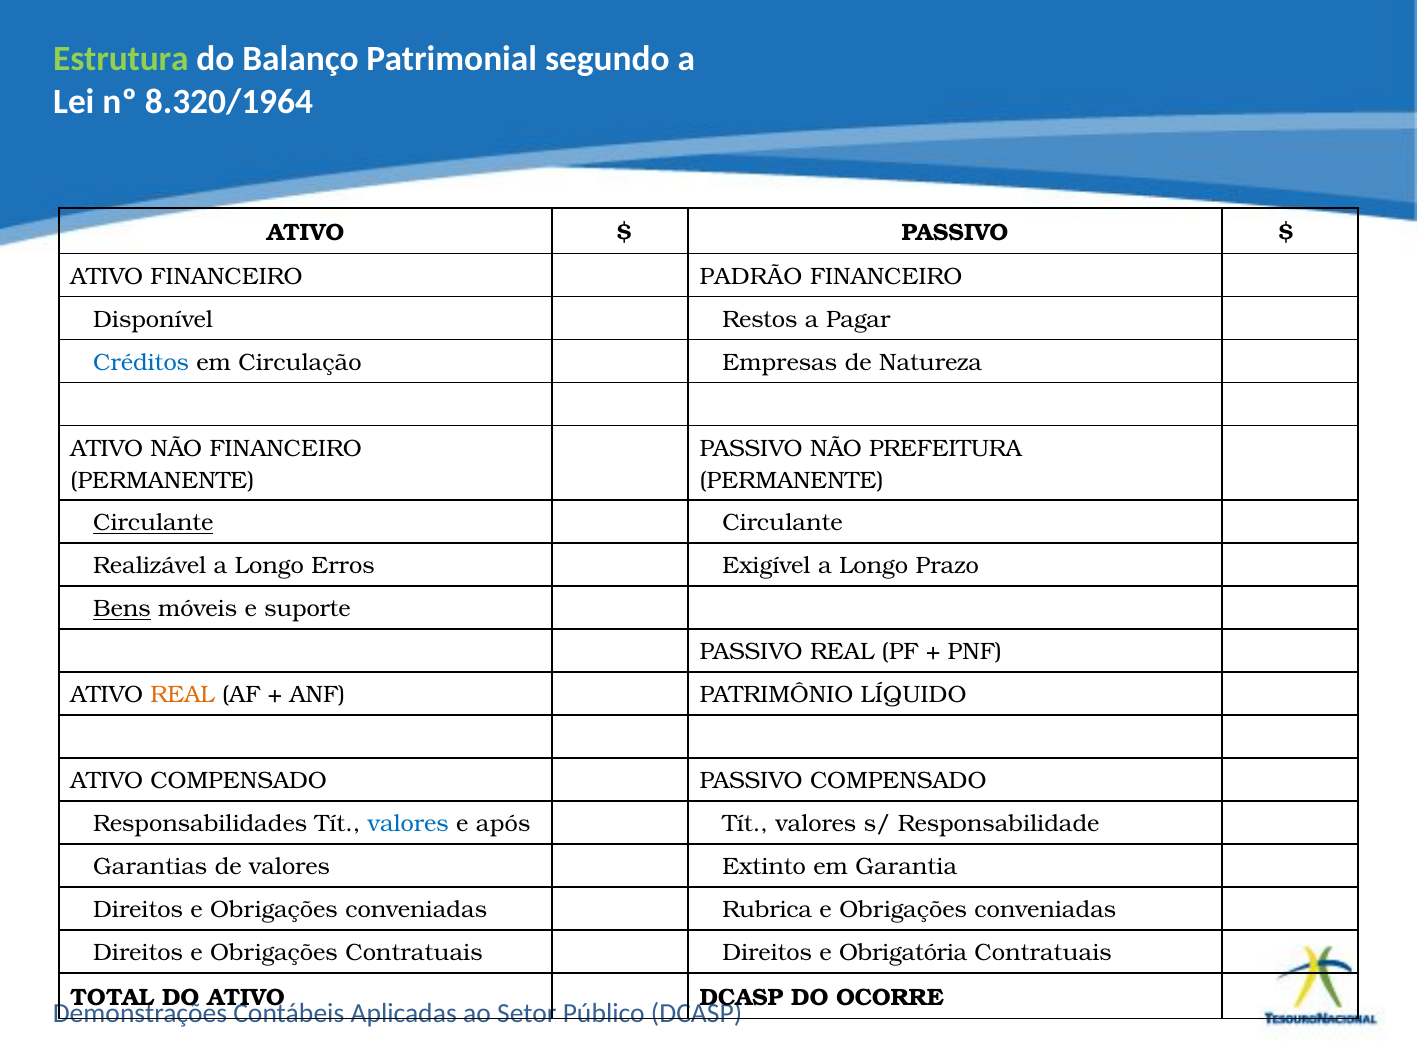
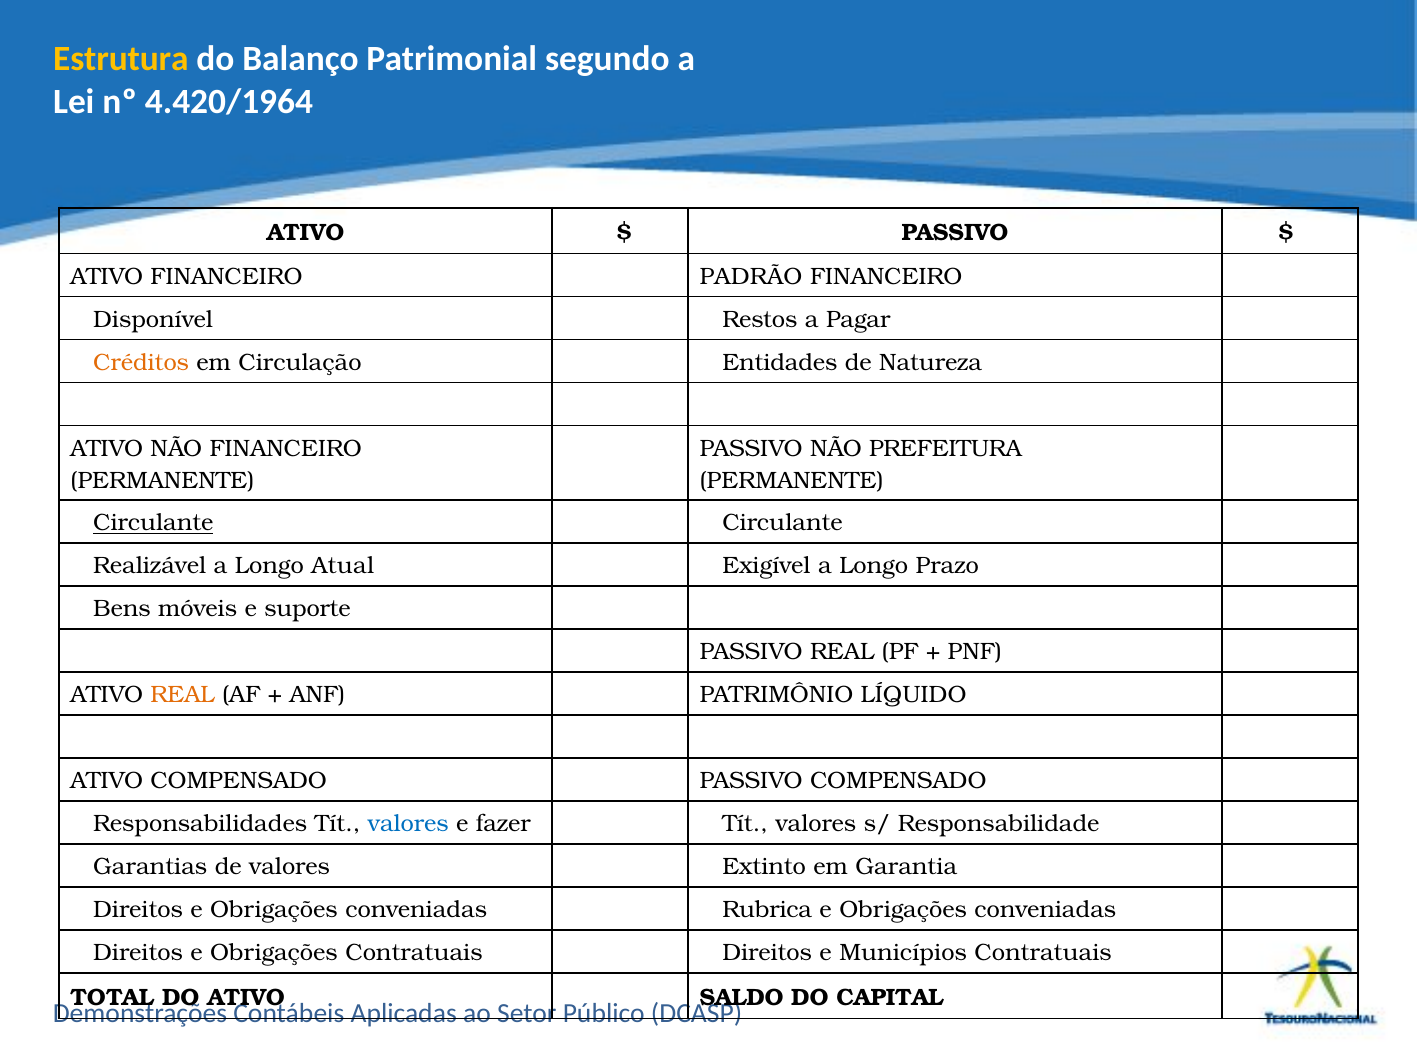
Estrutura colour: light green -> yellow (121, 58)
8.320/1964: 8.320/1964 -> 4.420/1964 (229, 102)
Créditos colour: blue -> orange (141, 363)
Empresas: Empresas -> Entidades (780, 363)
Erros: Erros -> Atual (343, 566)
Bens underline: present -> none (122, 609)
após: após -> fazer (503, 824)
Obrigatória: Obrigatória -> Municípios (903, 953)
ATIVO DCASP: DCASP -> SALDO (742, 998)
OCORRE: OCORRE -> CAPITAL (890, 998)
